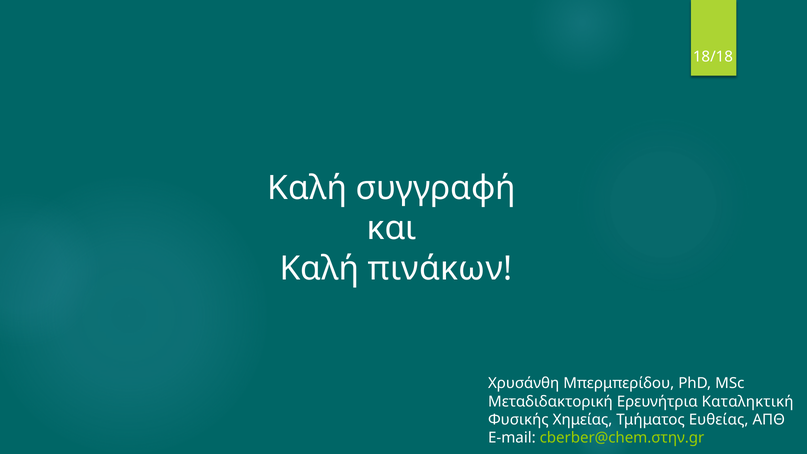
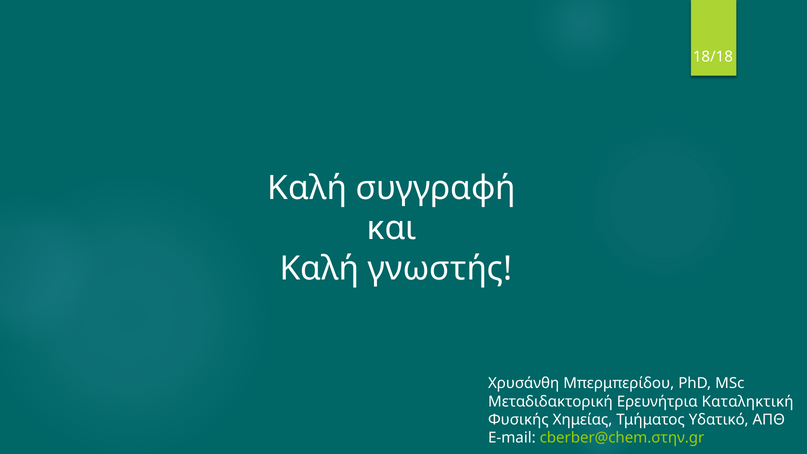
πινάκων: πινάκων -> γνωστής (440, 269)
Ευθείας: Ευθείας -> Υδατικό (719, 420)
